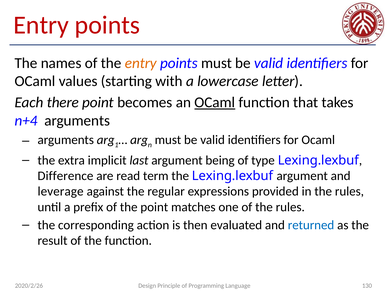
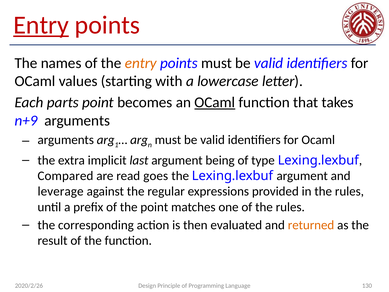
Entry underline: none -> present (41, 25)
there: there -> parts (63, 102)
n+4: n+4 -> n+9 (26, 121)
Difference: Difference -> Compared (65, 176)
term: term -> goes (156, 176)
returned colour: blue -> orange (311, 225)
